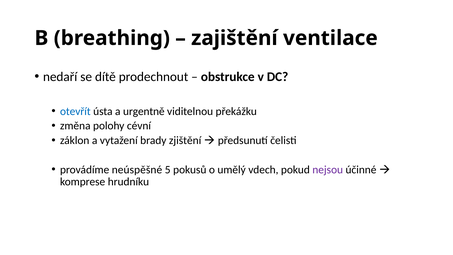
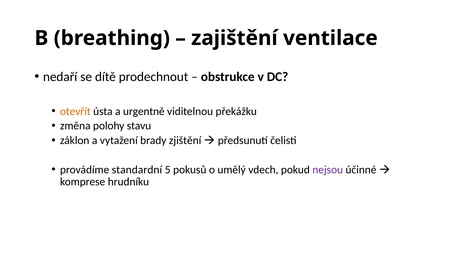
otevřít colour: blue -> orange (75, 111)
cévní: cévní -> stavu (139, 126)
neúspěšné: neúspěšné -> standardní (137, 170)
